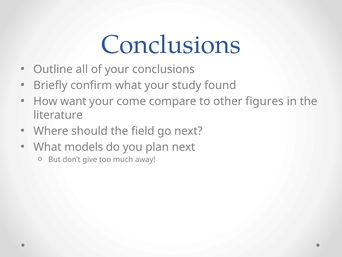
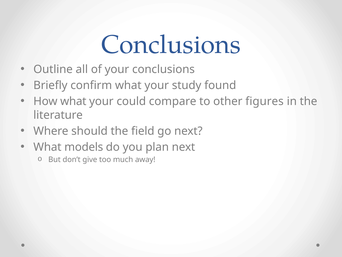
How want: want -> what (73, 101)
come: come -> could (131, 101)
